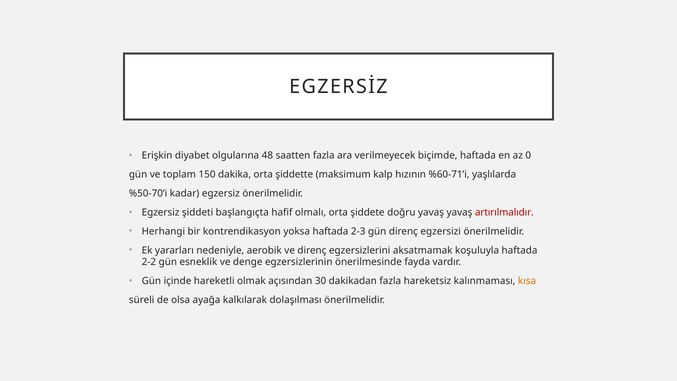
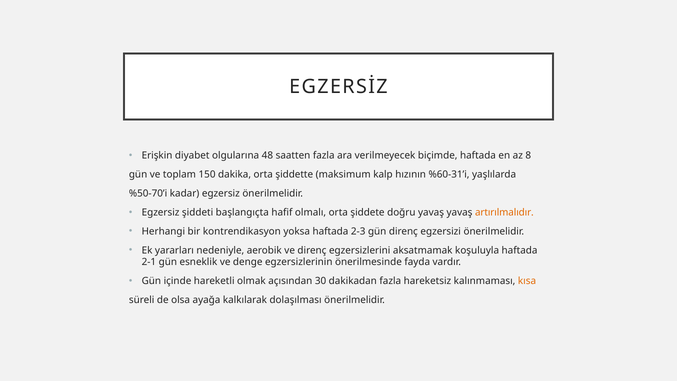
0: 0 -> 8 (528, 156)
%60-71’i: %60-71’i -> %60-31’i (449, 175)
artırılmalıdır colour: red -> orange (504, 212)
2-2: 2-2 -> 2-1 (149, 262)
